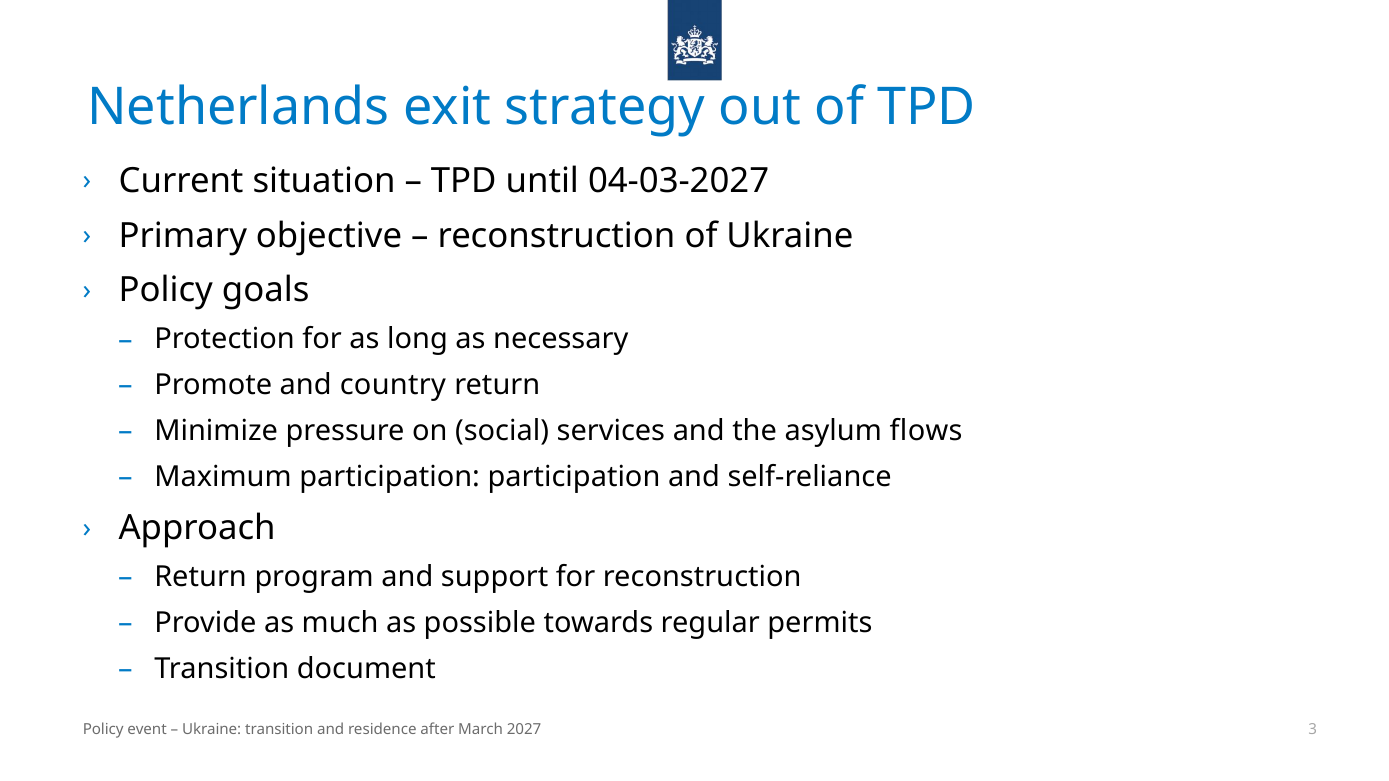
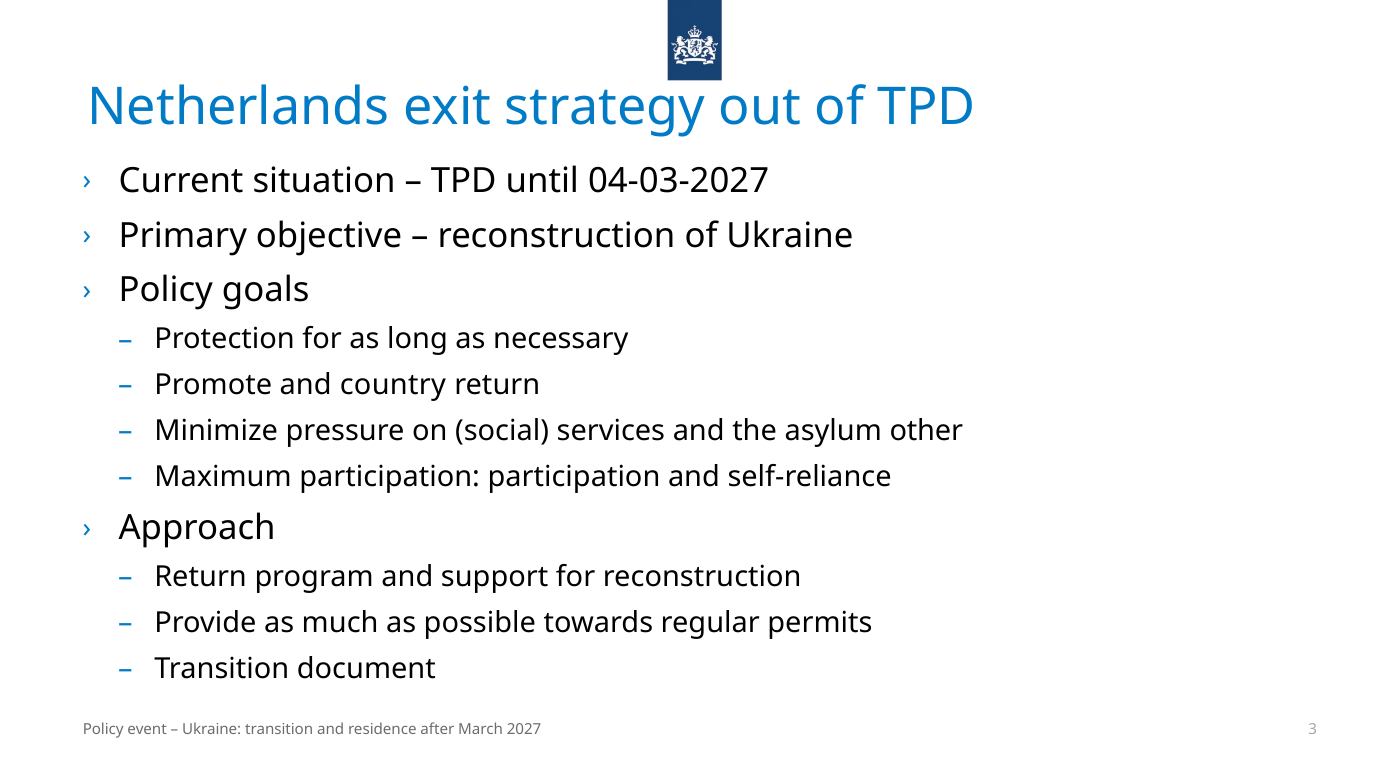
flows: flows -> other (926, 431)
